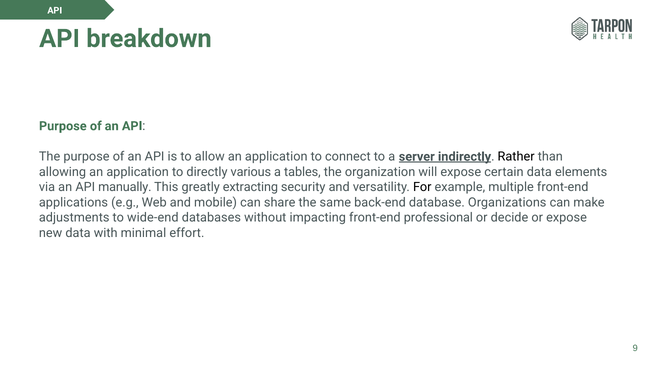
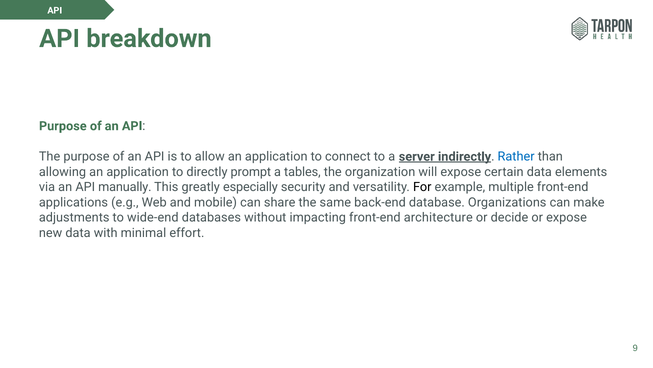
Rather colour: black -> blue (516, 156)
various: various -> prompt (251, 172)
extracting: extracting -> especially (250, 187)
professional: professional -> architecture (438, 217)
